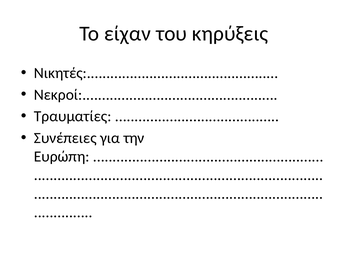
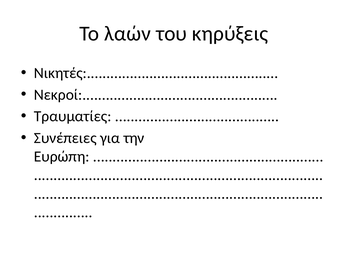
είχαν: είχαν -> λαών (128, 34)
